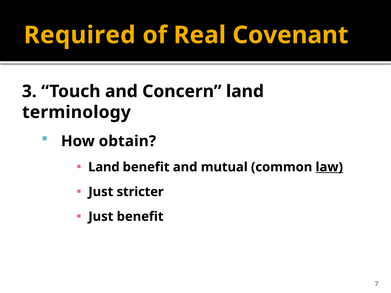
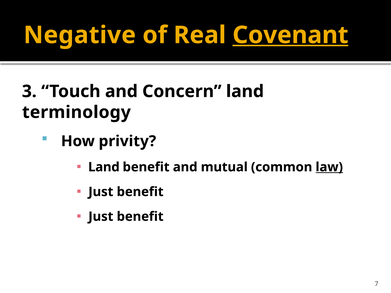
Required: Required -> Negative (80, 35)
Covenant underline: none -> present (290, 35)
obtain: obtain -> privity (127, 141)
stricter: stricter -> benefit (140, 192)
